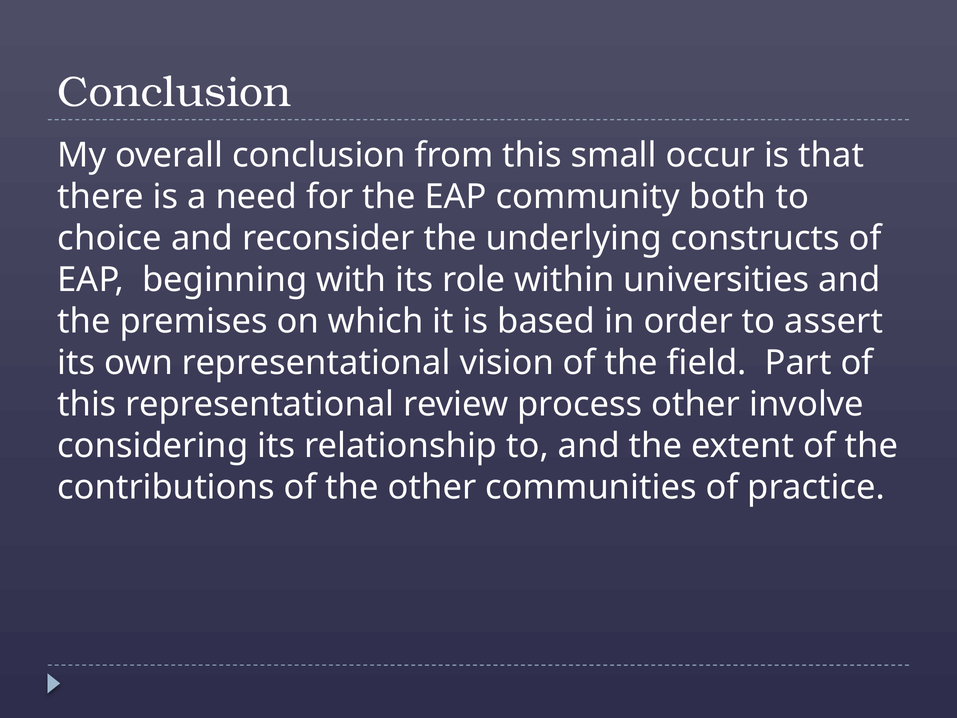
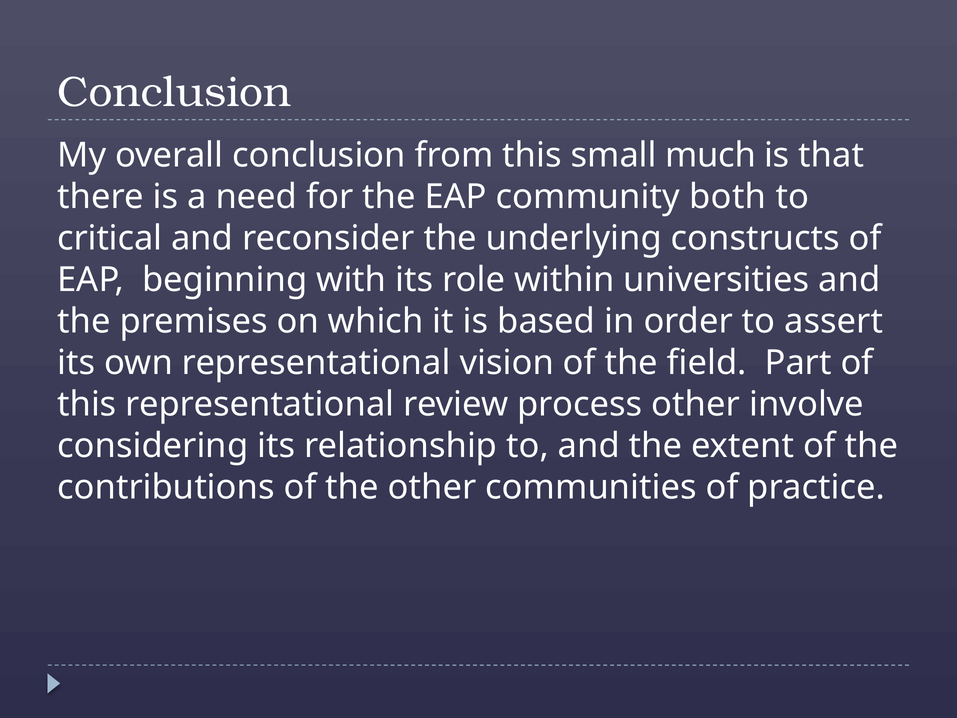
occur: occur -> much (711, 155)
choice: choice -> critical (110, 238)
